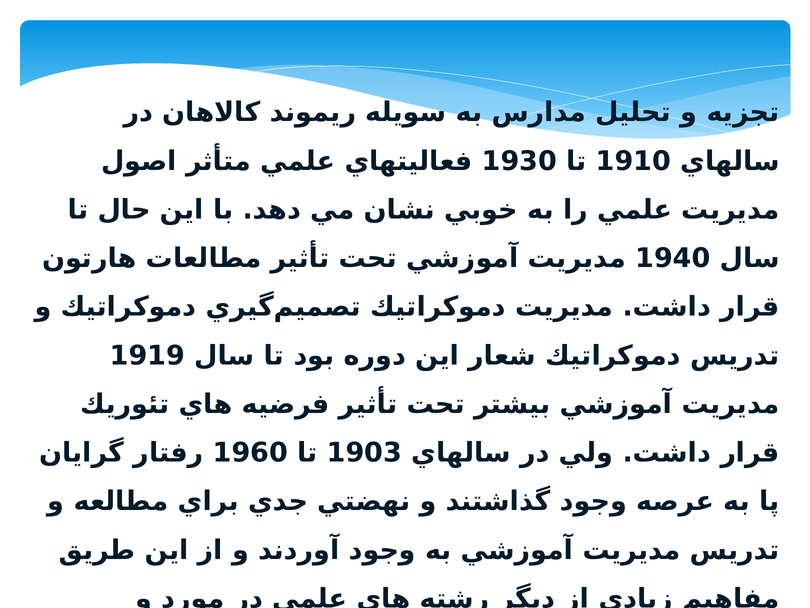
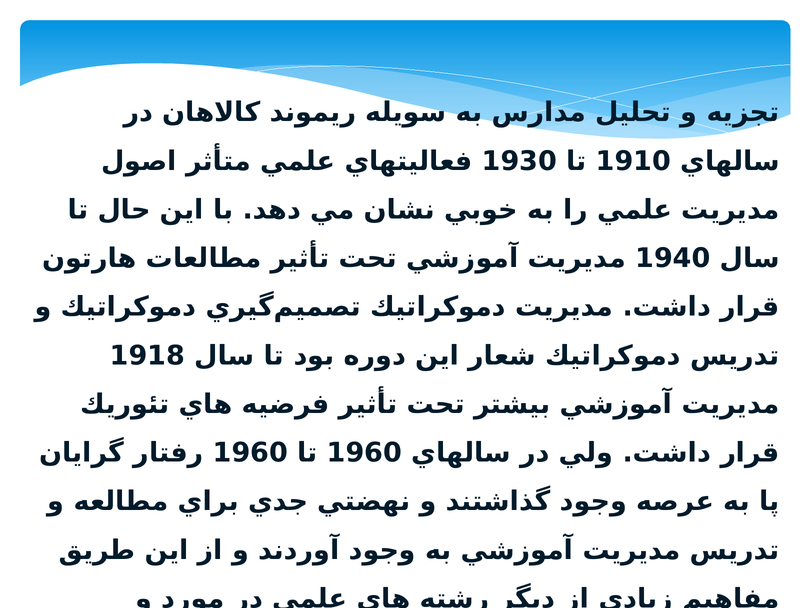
1919: 1919 -> 1918 (147, 355)
1903: 1903 -> 1960 (364, 453)
